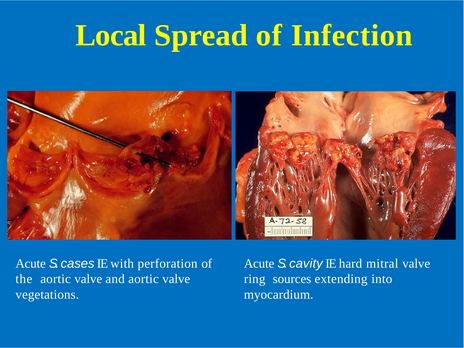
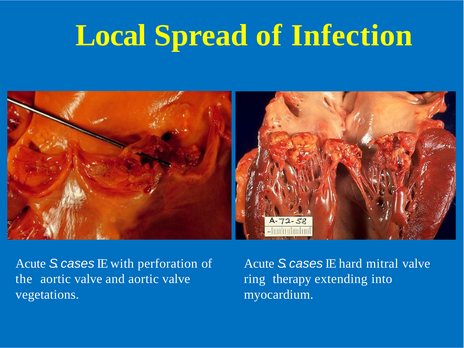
cavity: cavity -> cases (306, 264)
sources: sources -> therapy (292, 279)
